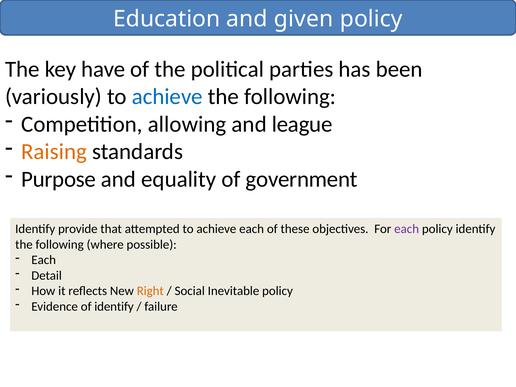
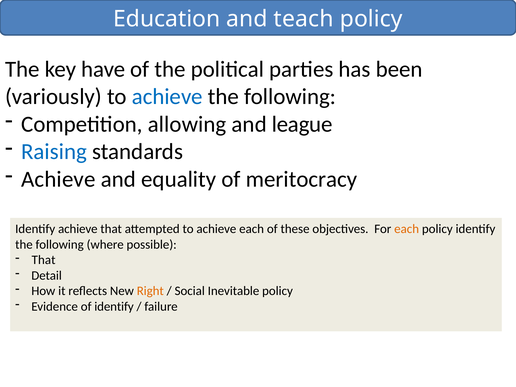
given: given -> teach (304, 19)
Raising colour: orange -> blue (54, 152)
Purpose: Purpose -> Achieve (58, 179)
government: government -> meritocracy (301, 179)
Identify provide: provide -> achieve (78, 229)
each colour: purple -> orange (407, 229)
Each: Each -> That (44, 260)
